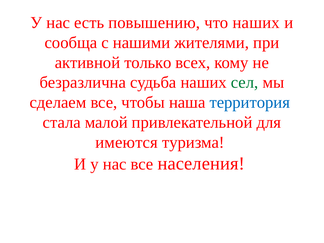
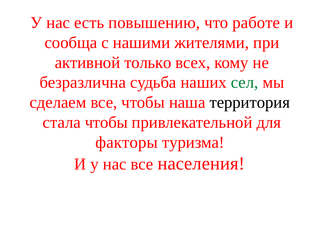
что наших: наших -> работе (256, 23)
территория colour: blue -> black (250, 102)
стала малой: малой -> чтобы (106, 122)
имеются: имеются -> факторы (127, 142)
